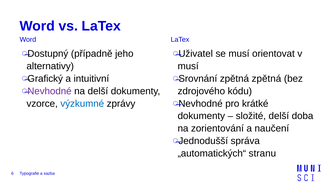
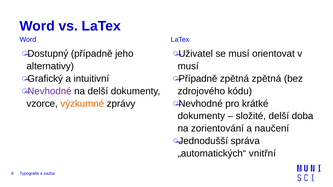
Srovnání: Srovnání -> Případně (198, 79)
výzkumné colour: blue -> orange (82, 104)
stranu: stranu -> vnitřní (262, 154)
